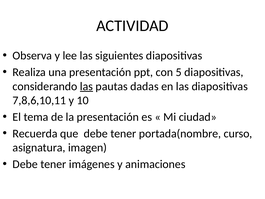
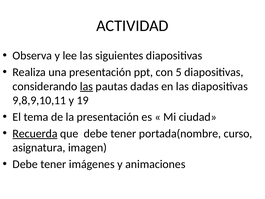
7,8,6,10,11: 7,8,6,10,11 -> 9,8,9,10,11 (39, 100)
10: 10 -> 19 (83, 100)
Recuerda underline: none -> present (35, 133)
